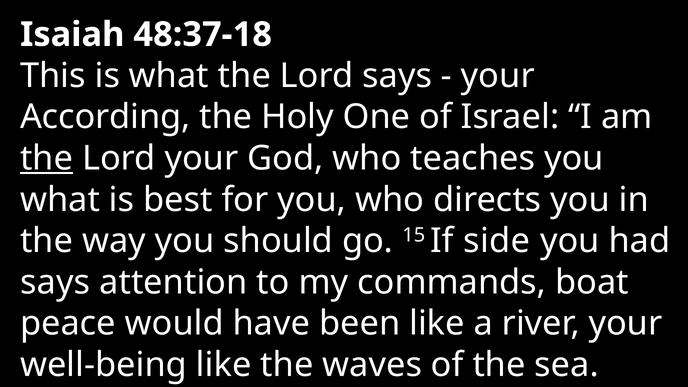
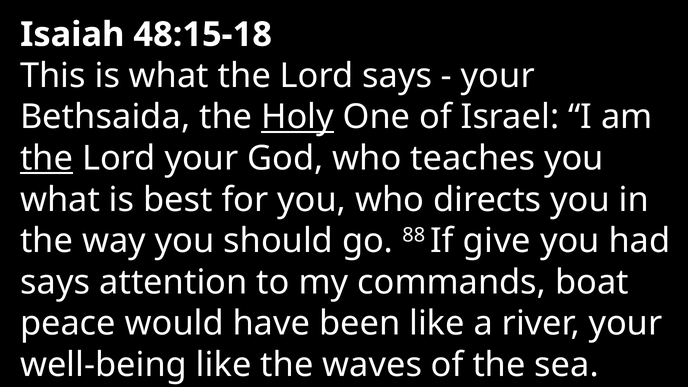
48:37-18: 48:37-18 -> 48:15-18 (203, 35)
According: According -> Bethsaida (105, 117)
Holy underline: none -> present (298, 117)
15: 15 -> 88 (414, 235)
side: side -> give (497, 241)
